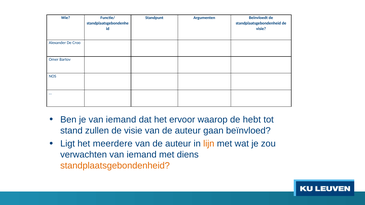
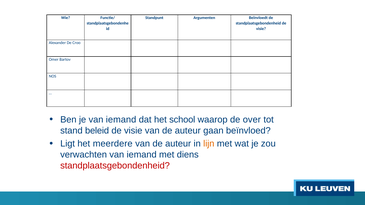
ervoor: ervoor -> school (182, 120)
hebt: hebt -> over (252, 120)
zullen: zullen -> beleid (97, 131)
standplaatsgebondenheid colour: orange -> red (115, 166)
